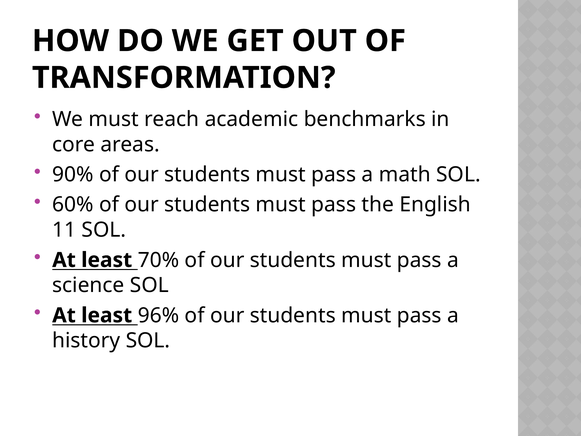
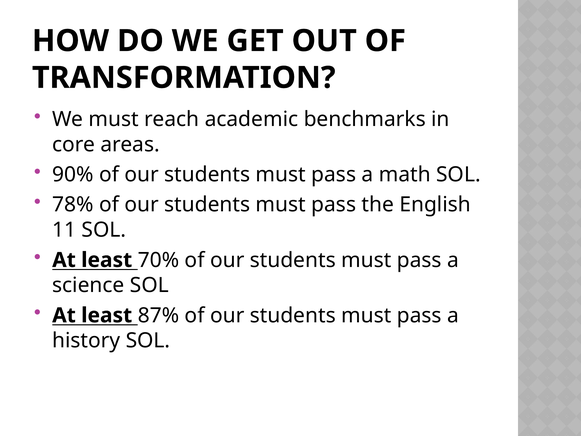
60%: 60% -> 78% (73, 205)
96%: 96% -> 87% (159, 315)
